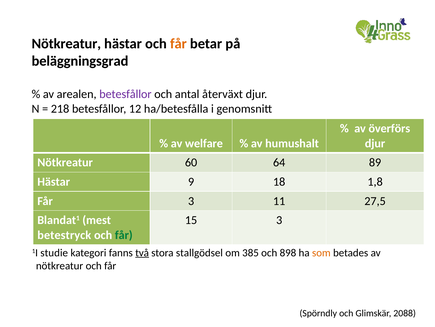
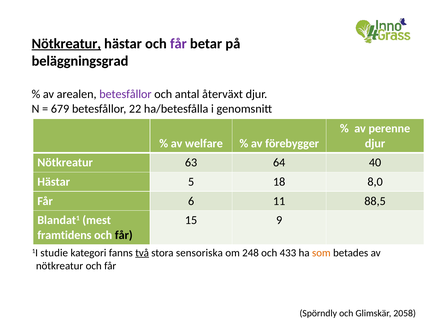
Nötkreatur underline: none -> present (66, 44)
får colour: orange -> purple (178, 44)
218: 218 -> 679 (60, 109)
12: 12 -> 22 (135, 109)
överförs: överförs -> perenne (389, 128)
humushalt: humushalt -> förebygger (292, 143)
60: 60 -> 63 (191, 162)
89: 89 -> 40 (375, 162)
9: 9 -> 5 (191, 181)
1,8: 1,8 -> 8,0 (375, 181)
Får 3: 3 -> 6 (191, 201)
27,5: 27,5 -> 88,5 (375, 201)
15 3: 3 -> 9 (279, 220)
betestryck: betestryck -> framtidens (64, 235)
får colour: green -> black (124, 235)
stallgödsel: stallgödsel -> sensoriska (199, 252)
385: 385 -> 248 (251, 252)
898: 898 -> 433 (288, 252)
2088: 2088 -> 2058 (405, 313)
